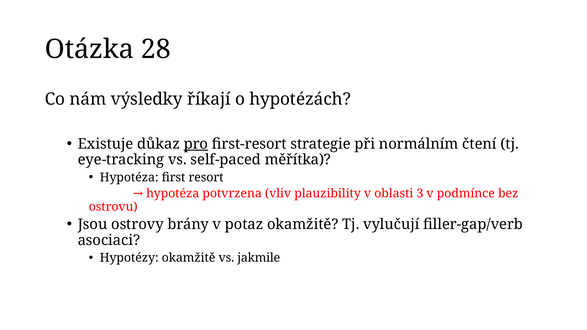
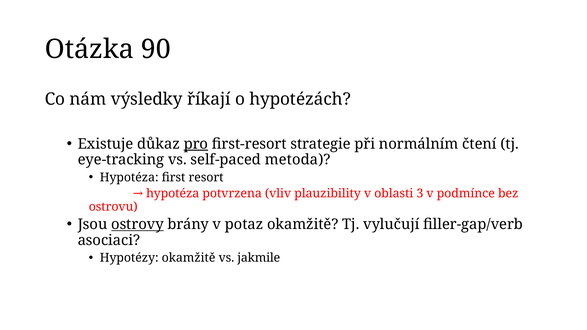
28: 28 -> 90 (156, 49)
měřítka: měřítka -> metoda (298, 160)
ostrovy underline: none -> present (137, 225)
